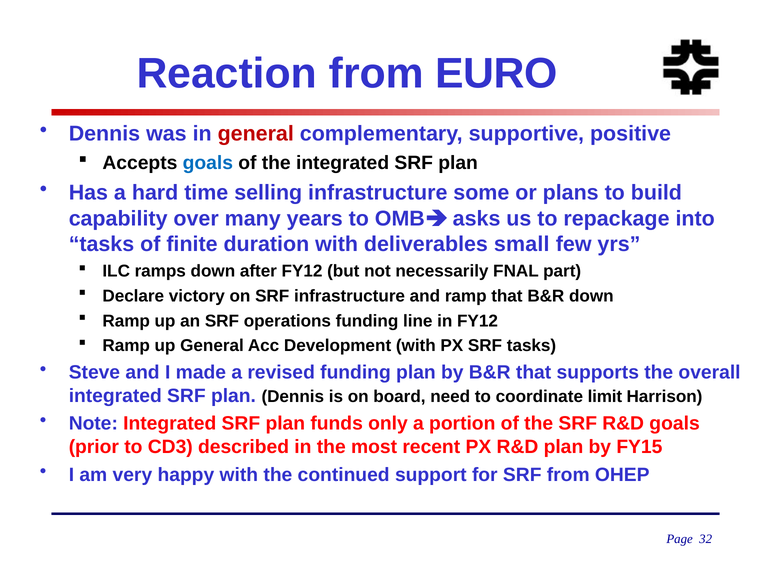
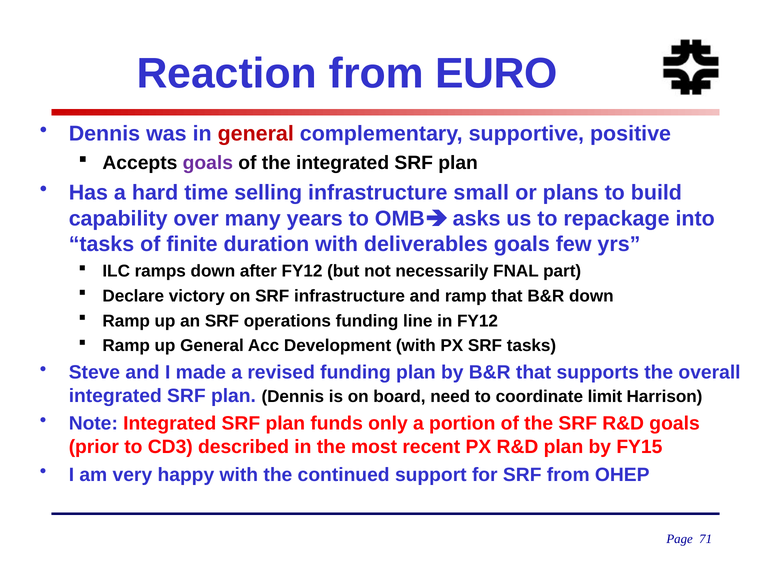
goals colour: blue -> purple (208, 163)
some: some -> small (481, 193)
deliverables small: small -> goals (522, 244)
32: 32 -> 71 (706, 539)
